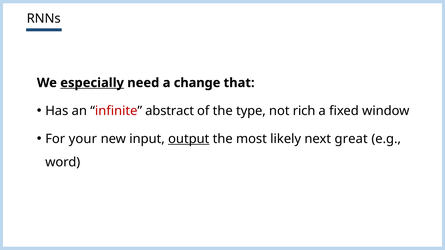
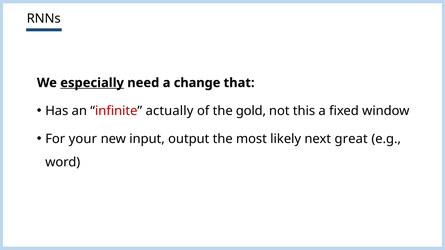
abstract: abstract -> actually (170, 111)
type: type -> gold (251, 111)
rich: rich -> this (304, 111)
output underline: present -> none (189, 139)
